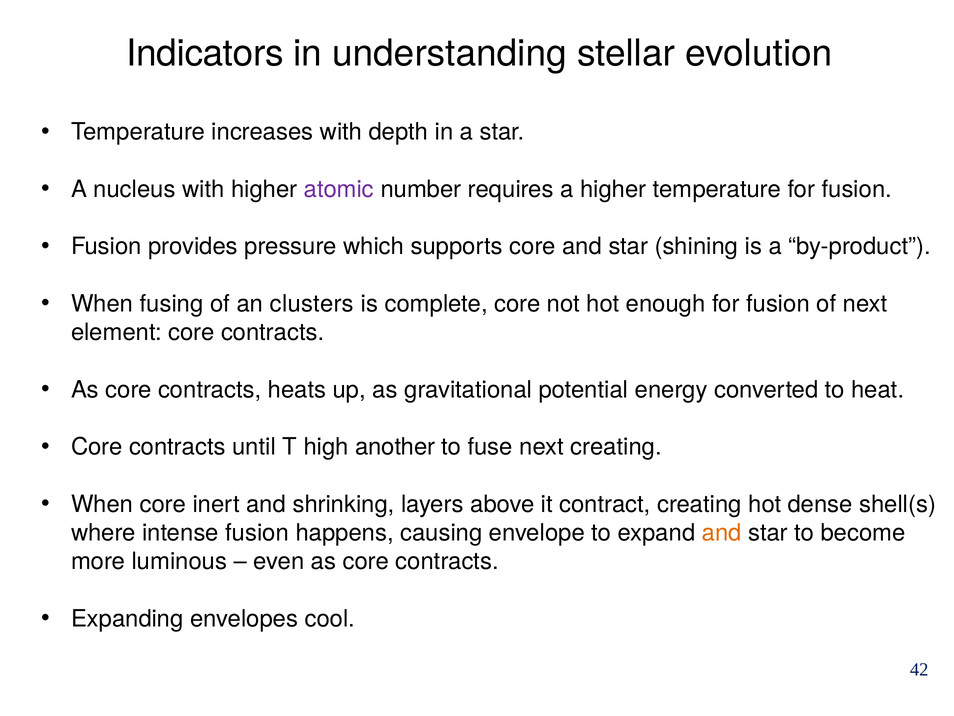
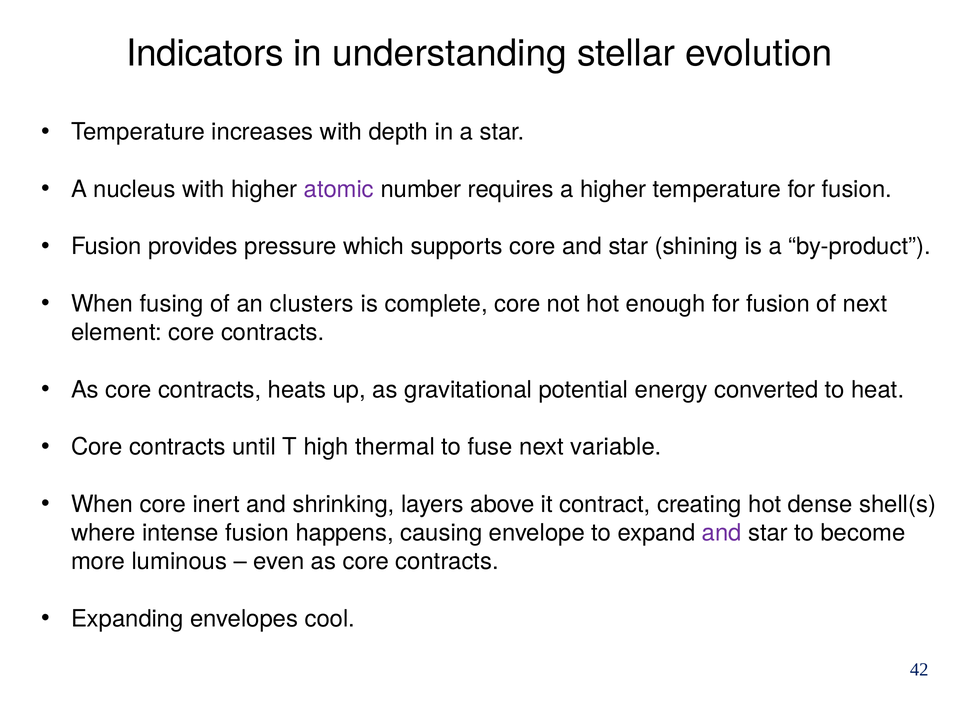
another: another -> thermal (395, 447)
next creating: creating -> variable (616, 447)
and colour: orange -> purple (722, 533)
